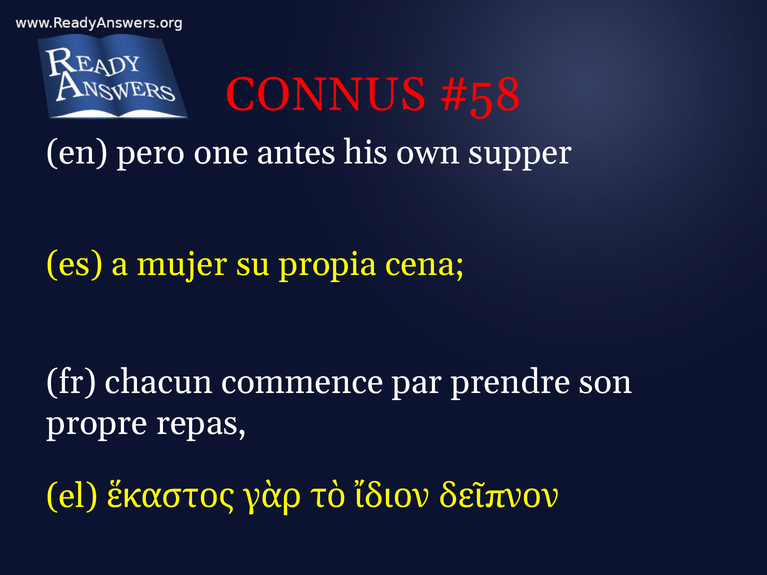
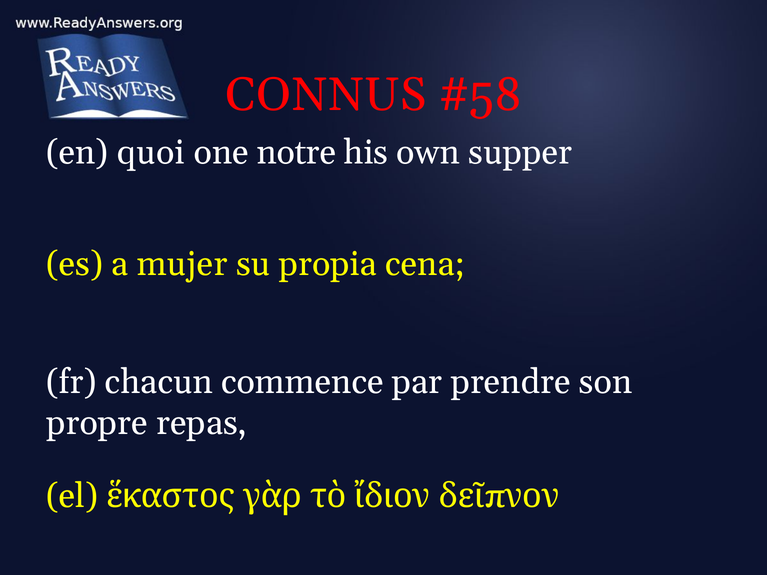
pero: pero -> quoi (151, 153)
antes: antes -> notre (296, 153)
